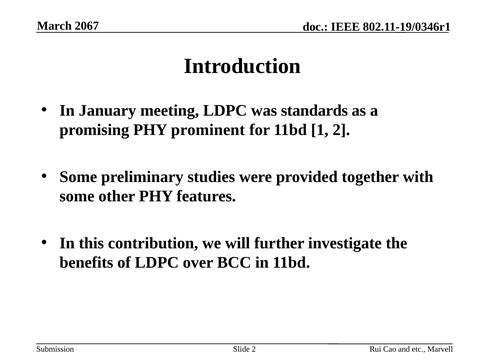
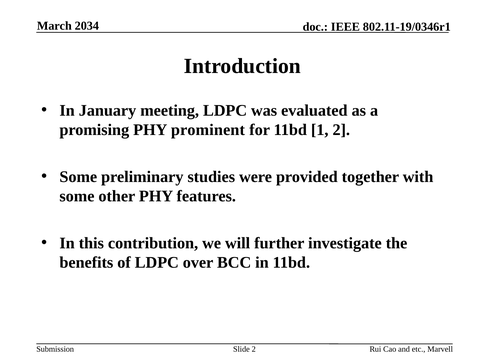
2067: 2067 -> 2034 (87, 26)
standards: standards -> evaluated (314, 110)
